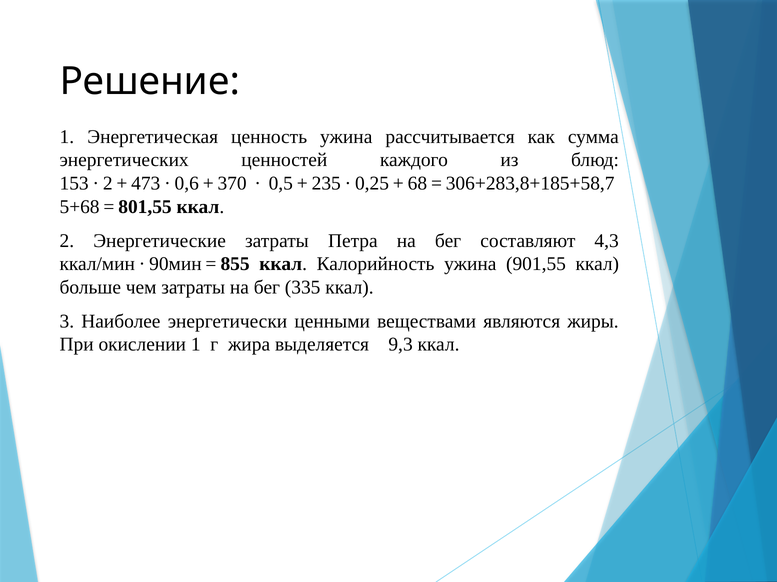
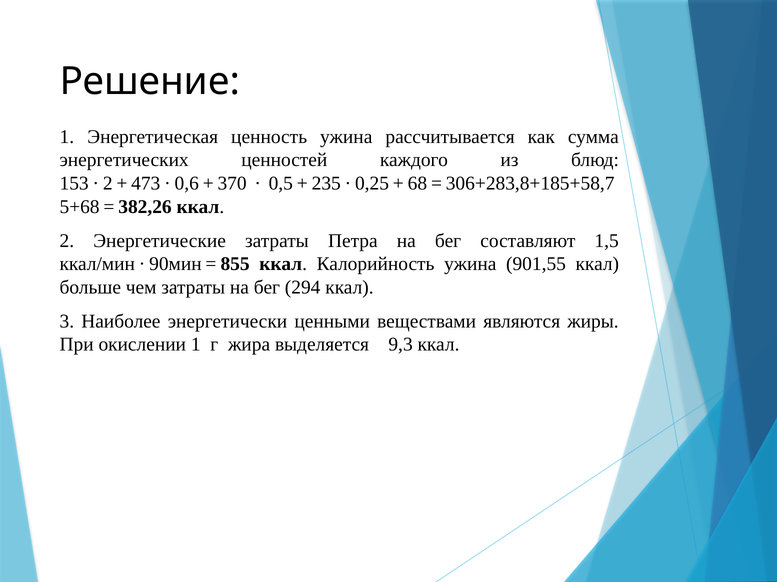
801,55: 801,55 -> 382,26 (145, 207)
4,3: 4,3 -> 1,5 (607, 241)
335: 335 -> 294 (303, 288)
